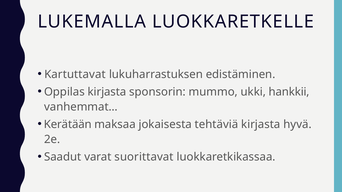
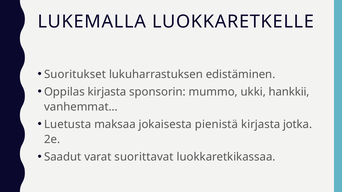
Kartuttavat: Kartuttavat -> Suoritukset (75, 74)
Kerätään: Kerätään -> Luetusta (68, 125)
tehtäviä: tehtäviä -> pienistä (216, 125)
hyvä: hyvä -> jotka (298, 125)
